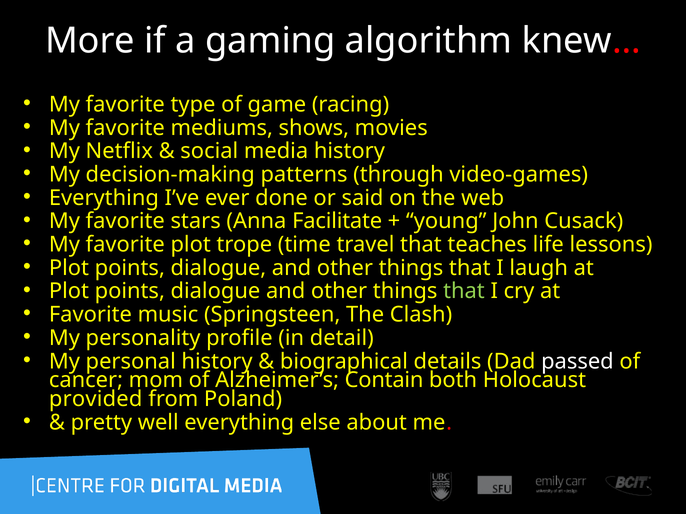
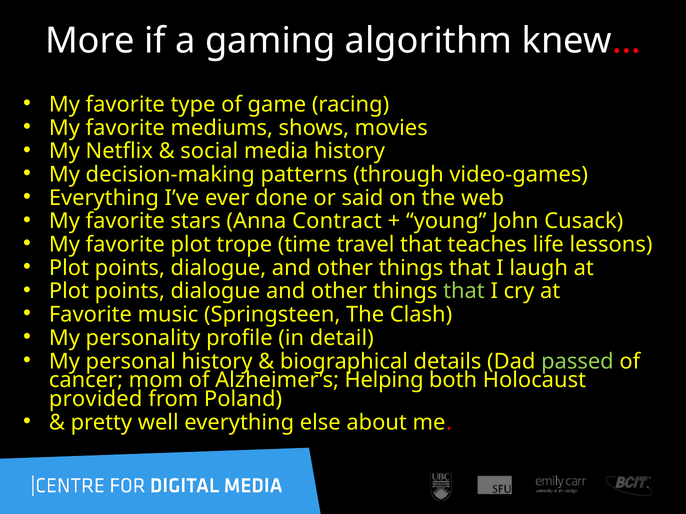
Facilitate: Facilitate -> Contract (337, 221)
passed colour: white -> light green (577, 362)
Contain: Contain -> Helping (384, 381)
